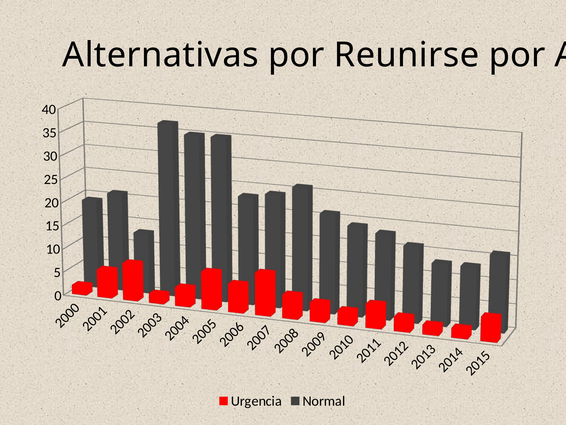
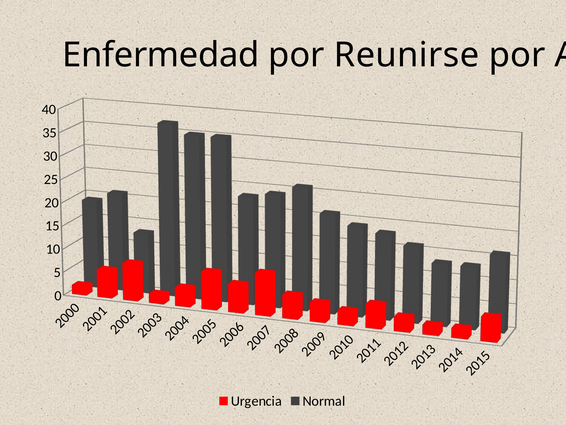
Alternativas: Alternativas -> Enfermedad (161, 55)
